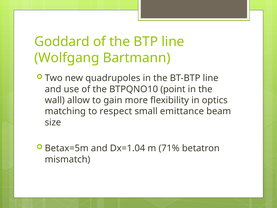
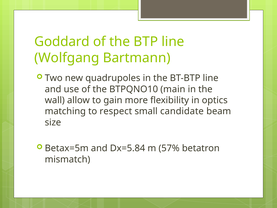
point: point -> main (173, 89)
emittance: emittance -> candidate (182, 111)
Dx=1.04: Dx=1.04 -> Dx=5.84 (128, 148)
71%: 71% -> 57% (169, 148)
